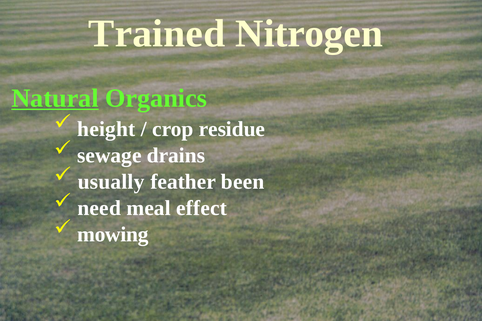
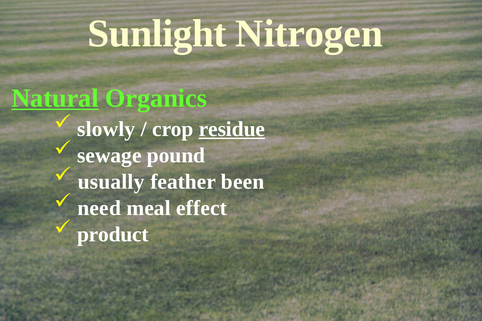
Trained: Trained -> Sunlight (157, 34)
height: height -> slowly (106, 129)
residue underline: none -> present (232, 129)
drains: drains -> pound (176, 156)
mowing: mowing -> product (113, 235)
